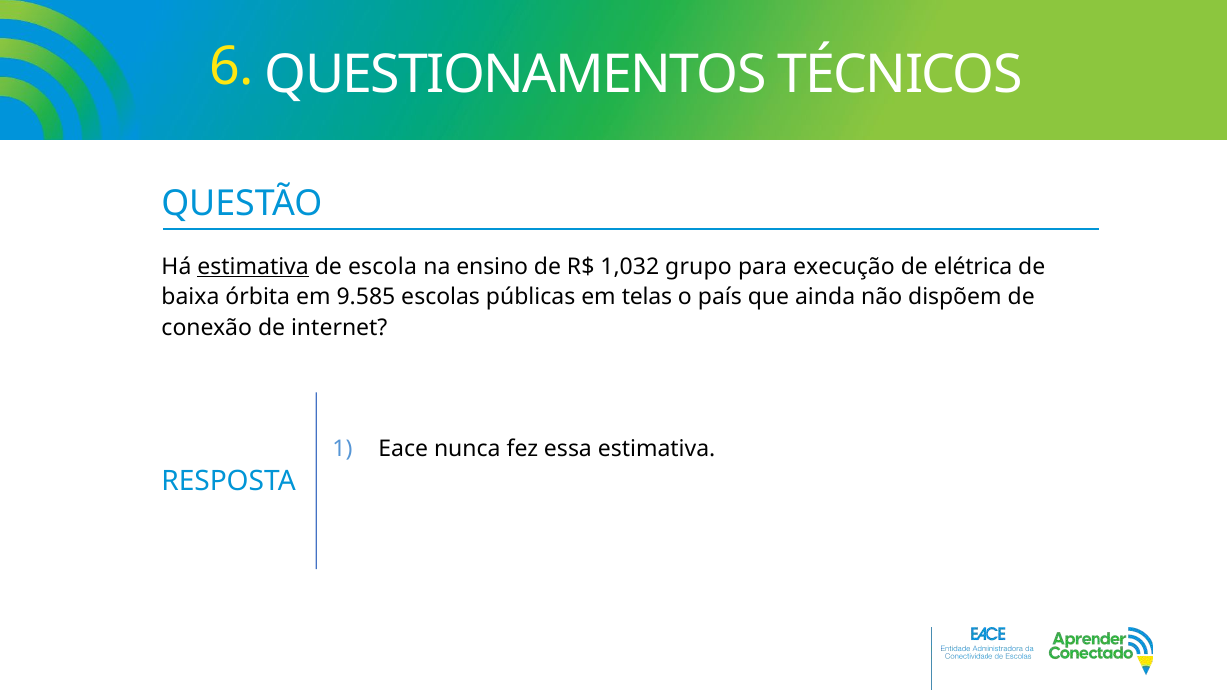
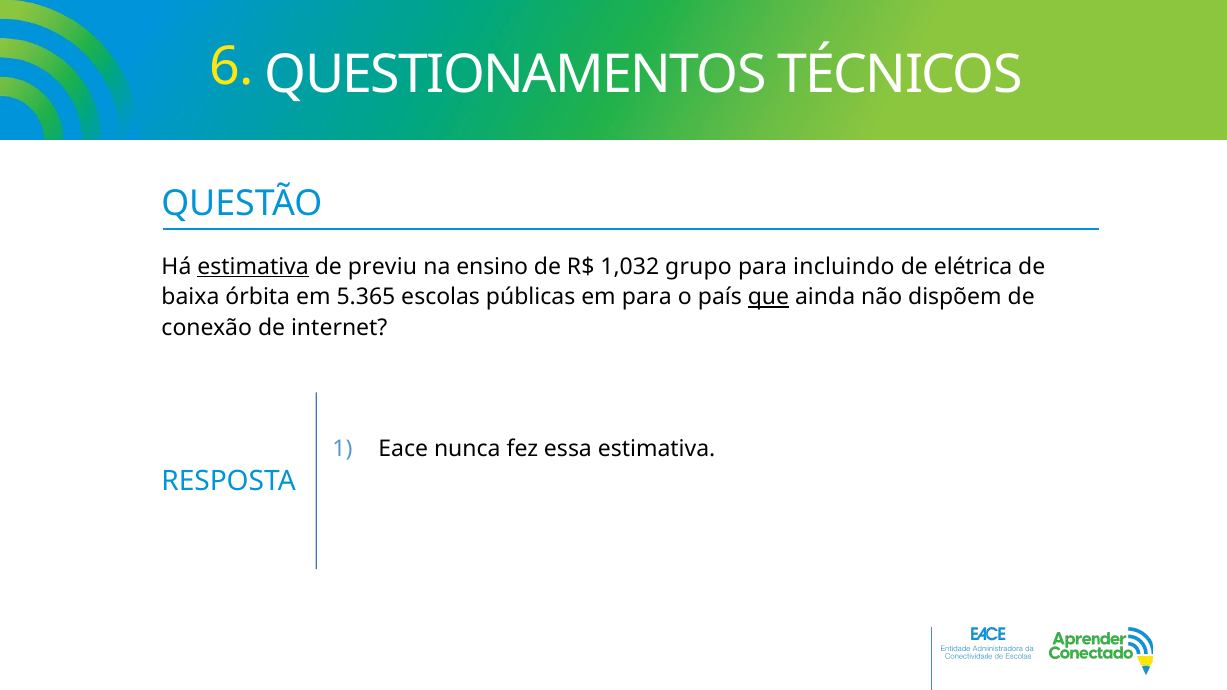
escola: escola -> previu (383, 267)
execução: execução -> incluindo (844, 267)
9.585: 9.585 -> 5.365 (366, 297)
em telas: telas -> para (647, 297)
que underline: none -> present (768, 297)
